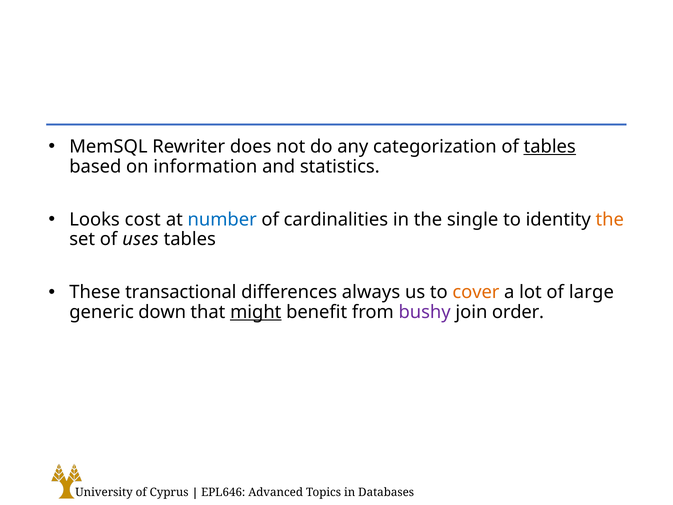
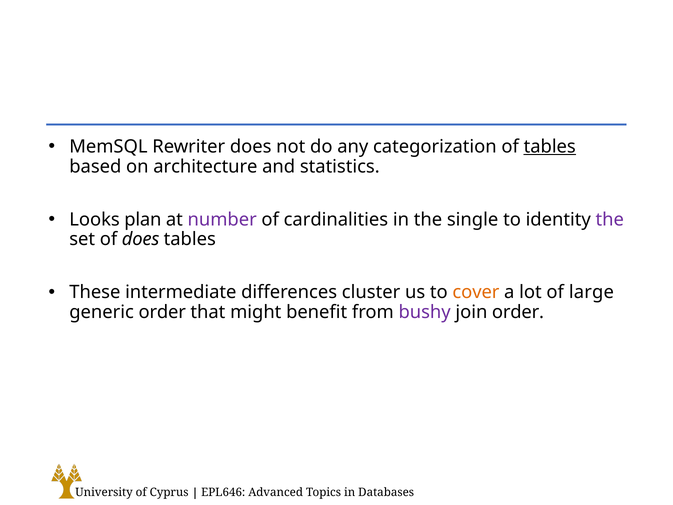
information: information -> architecture (205, 166)
cost: cost -> plan (143, 219)
number colour: blue -> purple (222, 219)
the colour: orange -> purple (610, 219)
of uses: uses -> does (141, 239)
transactional: transactional -> intermediate (181, 292)
always: always -> cluster (371, 292)
generic down: down -> order (162, 312)
might underline: present -> none (256, 312)
